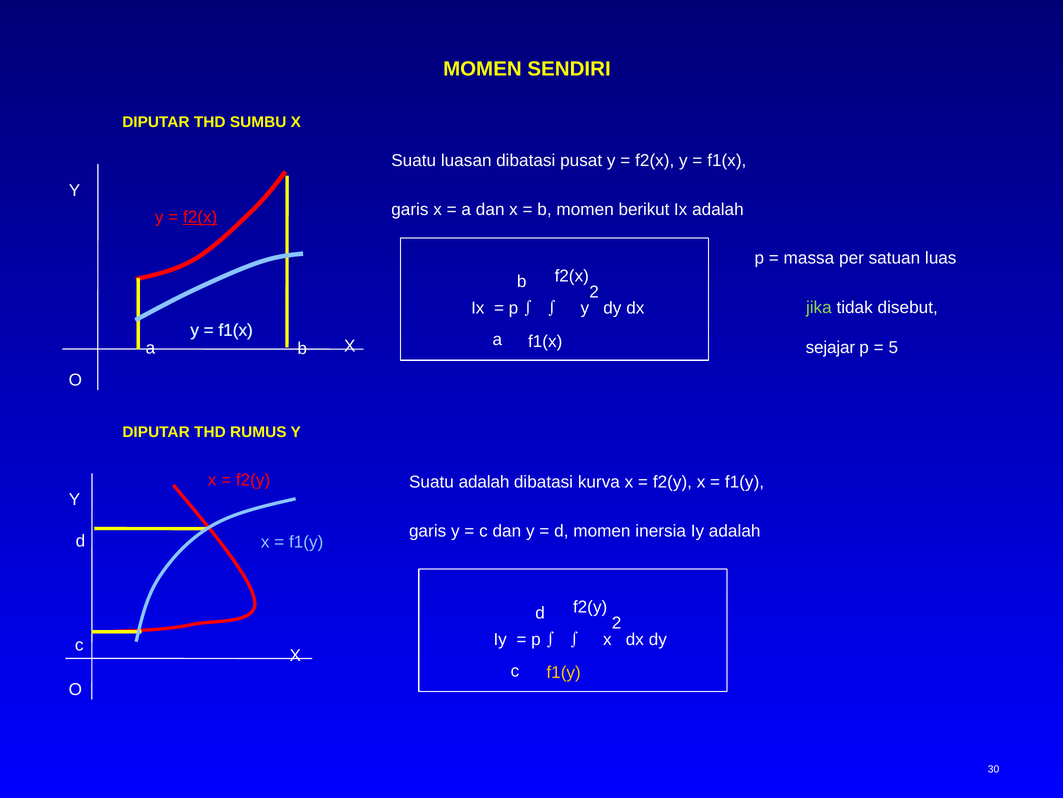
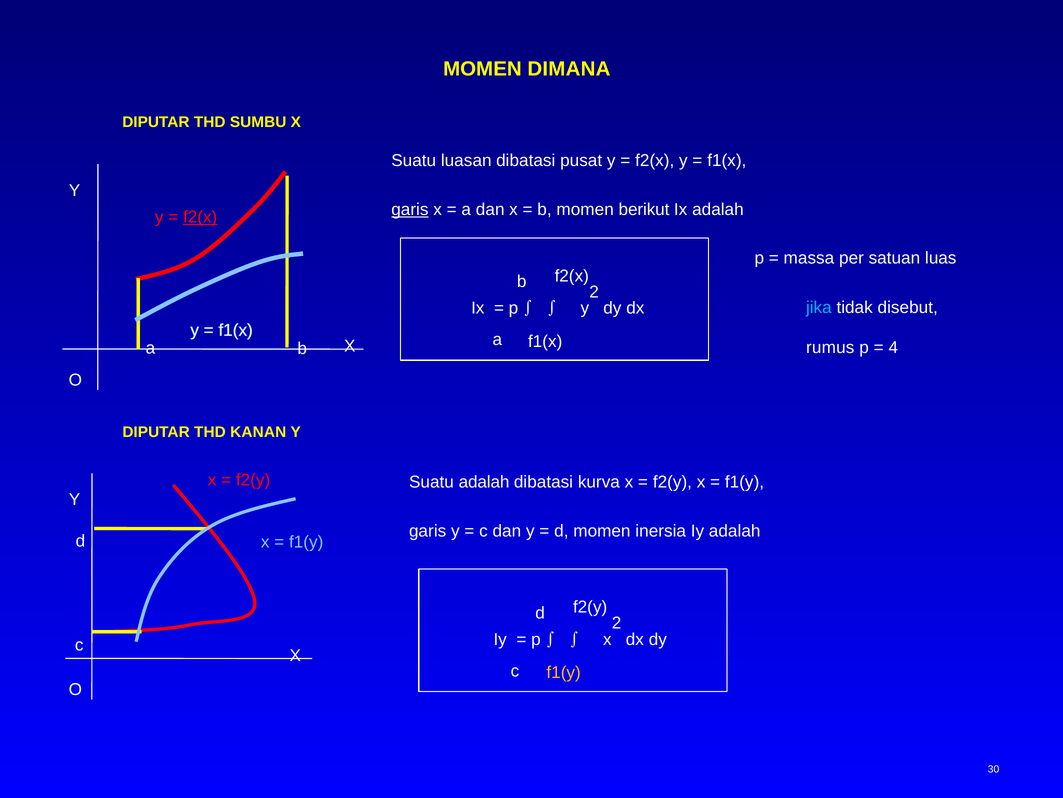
SENDIRI: SENDIRI -> DIMANA (569, 69)
garis underline: none -> present (410, 210)
jika colour: light green -> light blue (819, 307)
sejajar: sejajar -> rumus (830, 347)
5: 5 -> 4 (893, 347)
RUMUS: RUMUS -> KANAN (258, 432)
